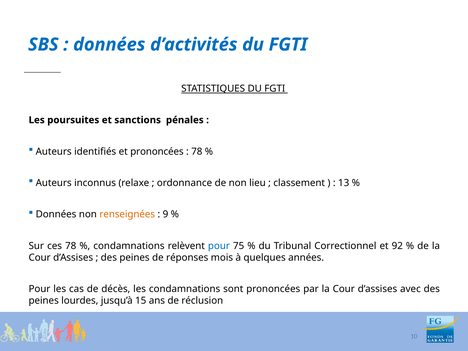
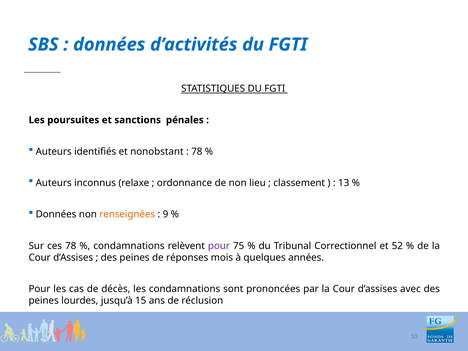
et prononcées: prononcées -> nonobstant (157, 151)
pour colour: blue -> purple (219, 246)
92: 92 -> 52 (397, 246)
